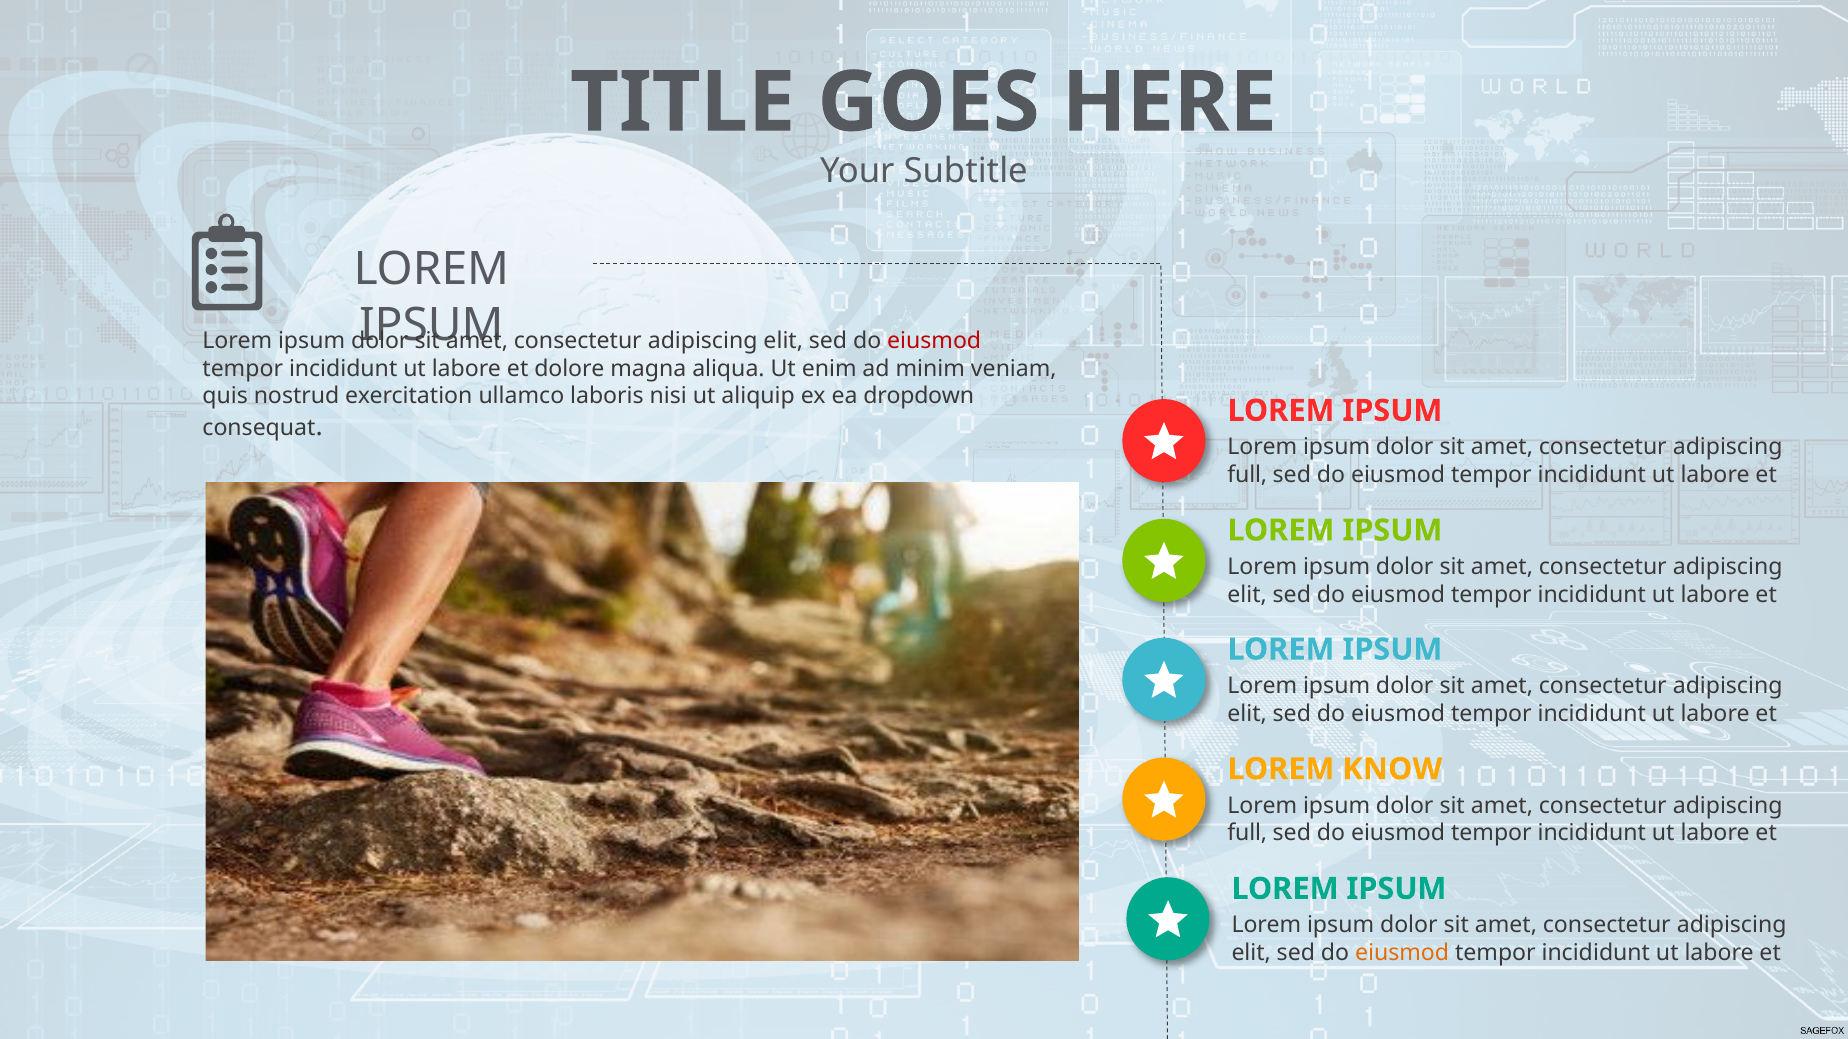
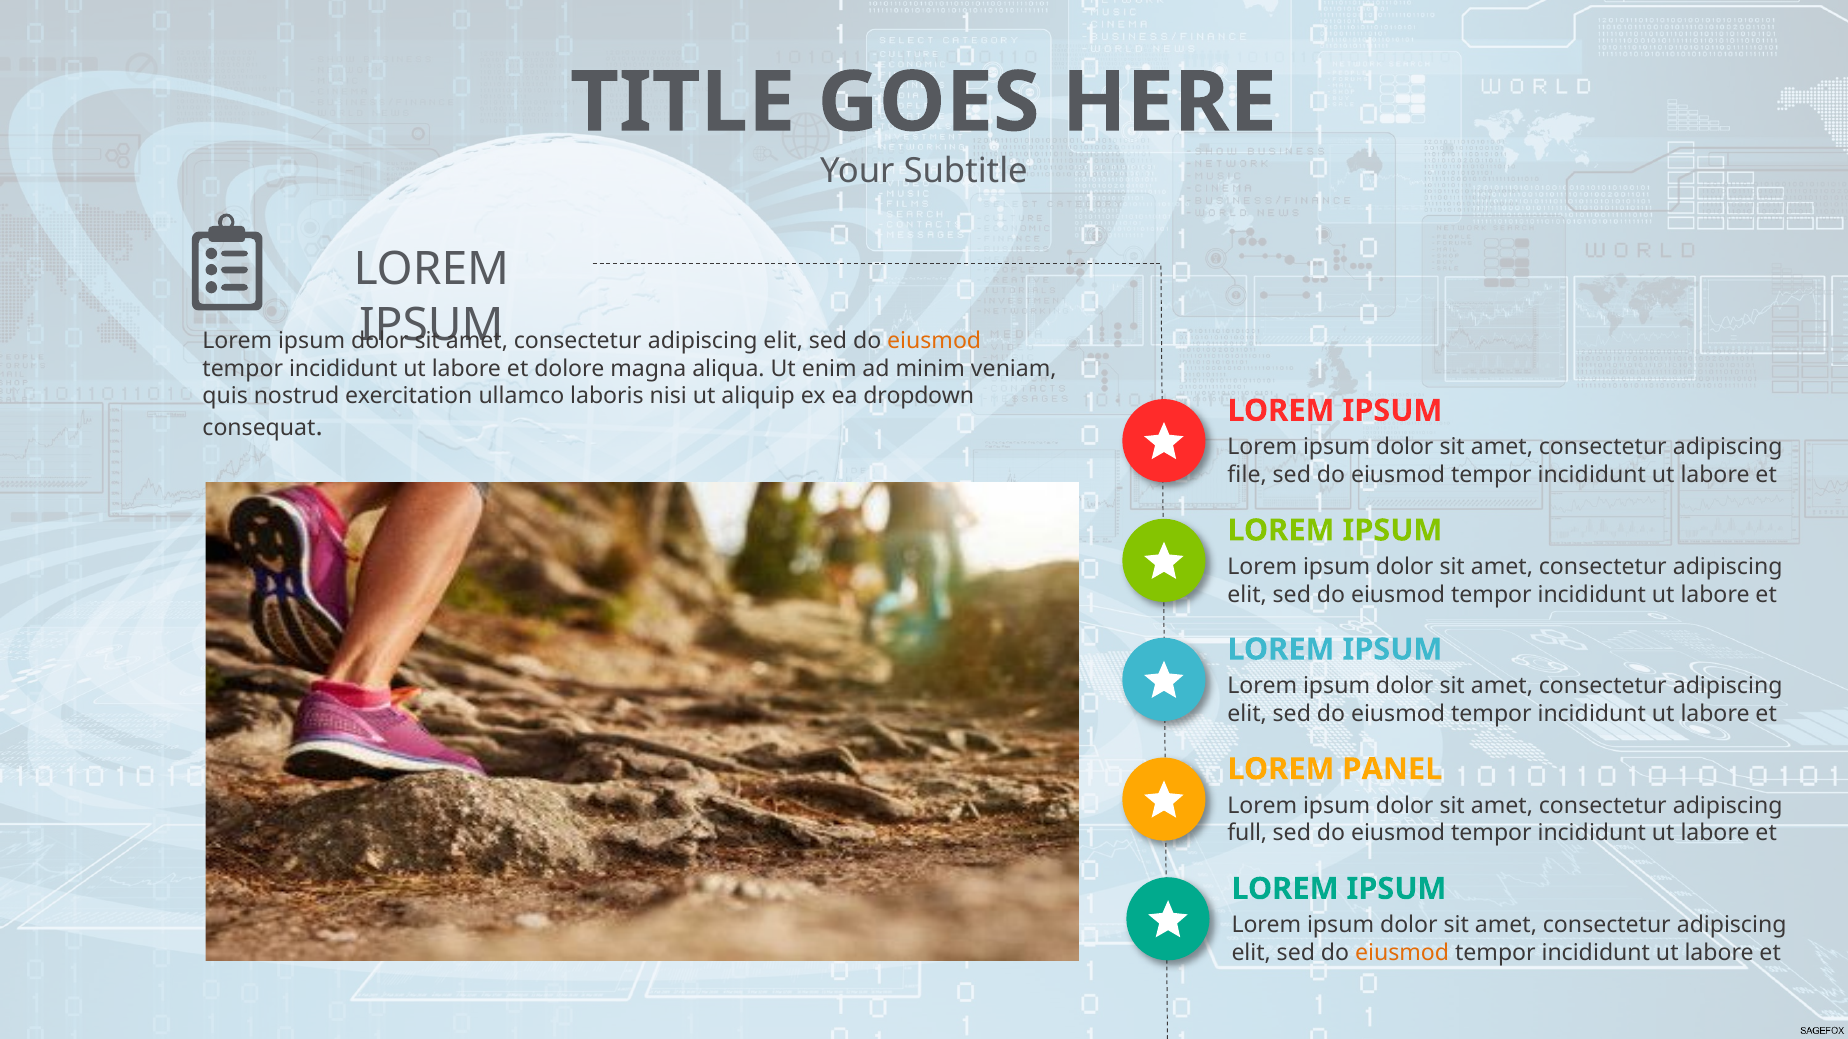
eiusmod colour: red -> orange (934, 341)
full: full -> file (1247, 475)
KNOW: KNOW -> PANEL (1392, 769)
